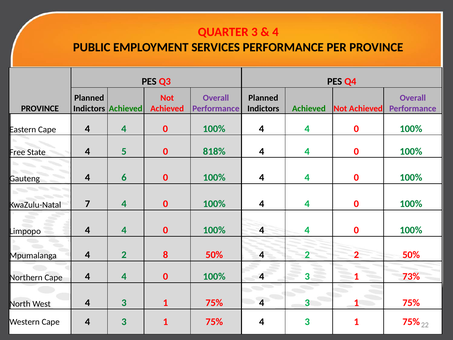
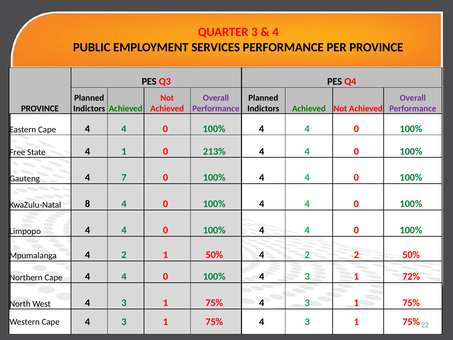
4 5: 5 -> 1 (124, 151)
818%: 818% -> 213% (214, 151)
6: 6 -> 7 (124, 178)
7: 7 -> 8 (88, 204)
2 8: 8 -> 1 (165, 255)
73%: 73% -> 72% (411, 276)
